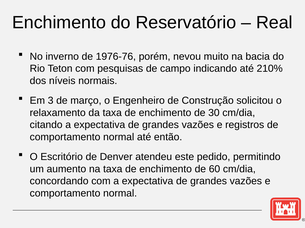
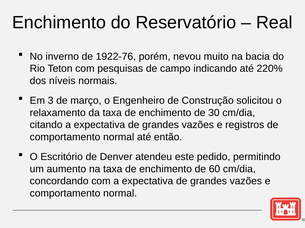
1976-76: 1976-76 -> 1922-76 (116, 57)
210%: 210% -> 220% (270, 69)
